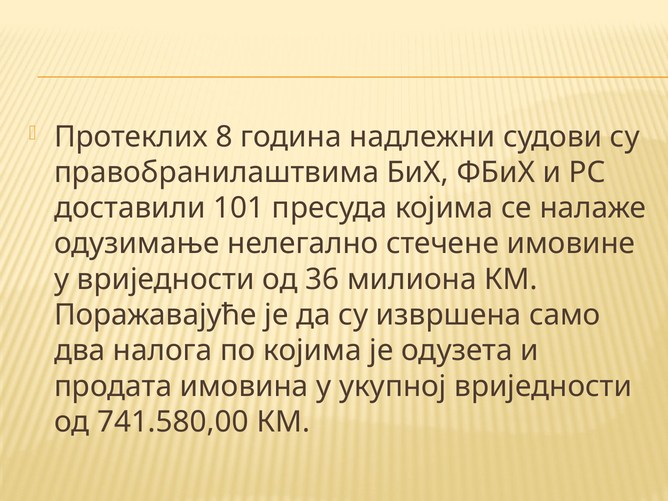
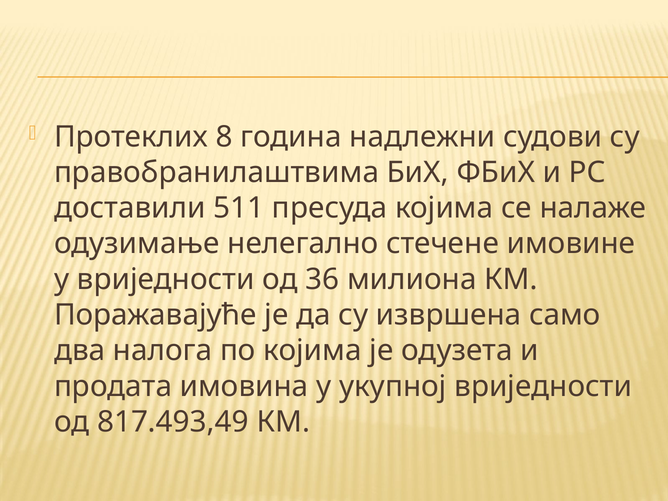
101: 101 -> 511 (239, 208)
741.580,00: 741.580,00 -> 817.493,49 (173, 422)
